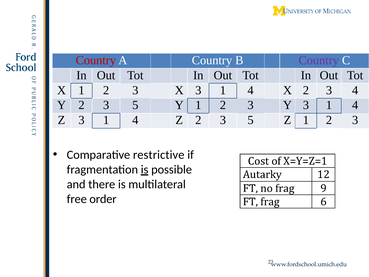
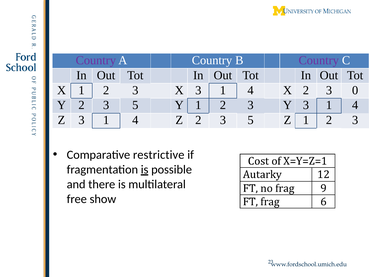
Country colour: red -> purple (96, 60)
3 4: 4 -> 0 (355, 90)
order: order -> show (103, 199)
